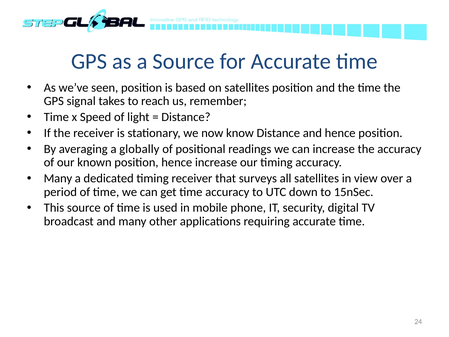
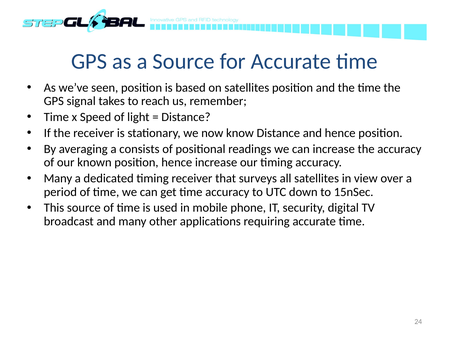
globally: globally -> consists (139, 149)
